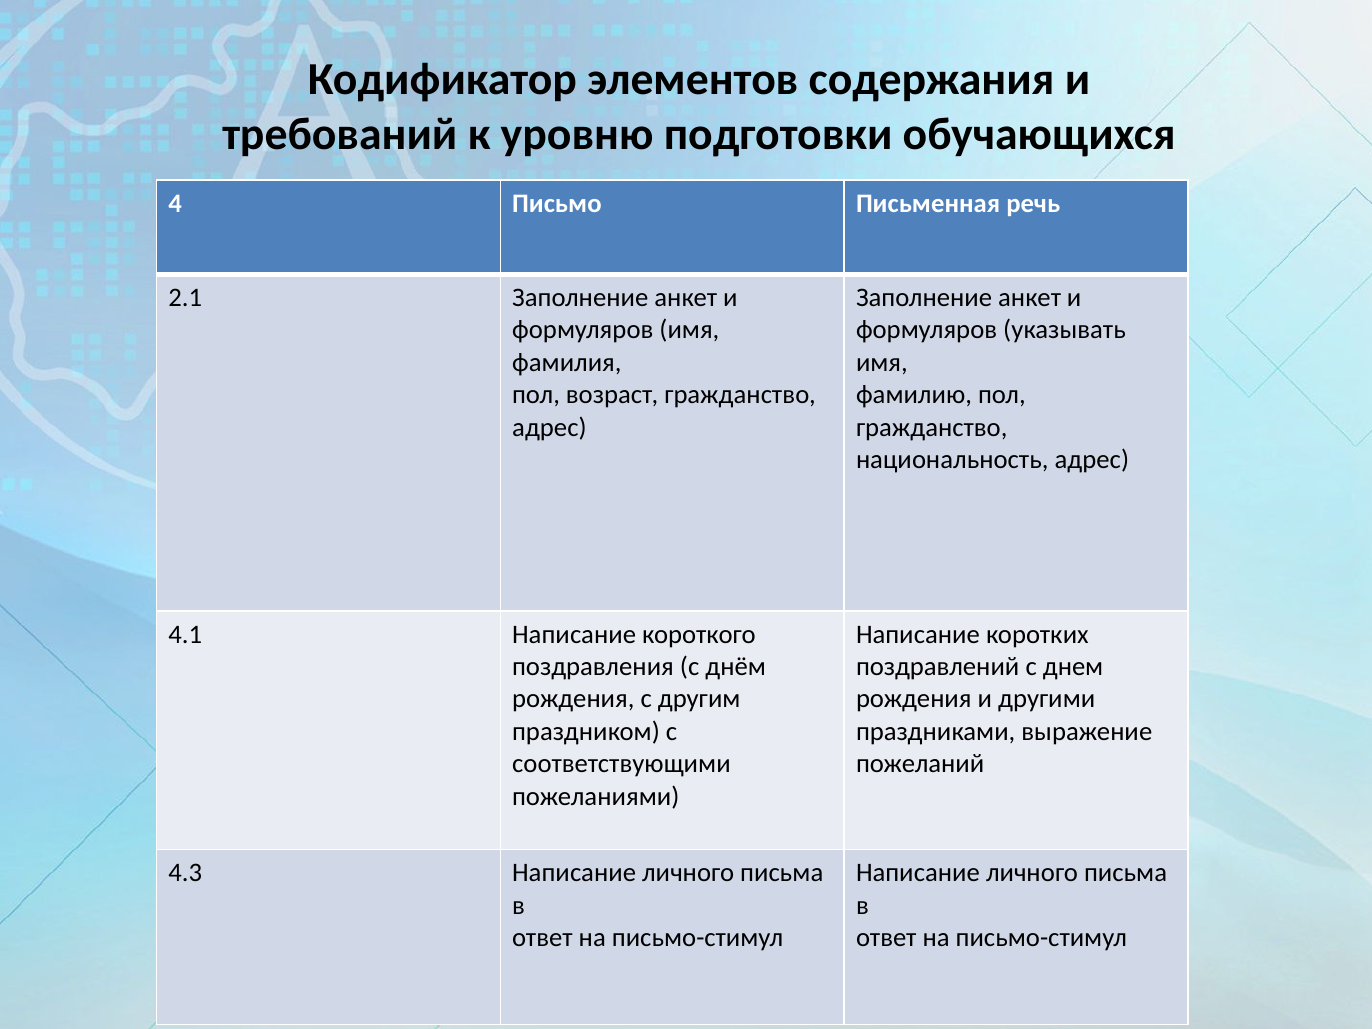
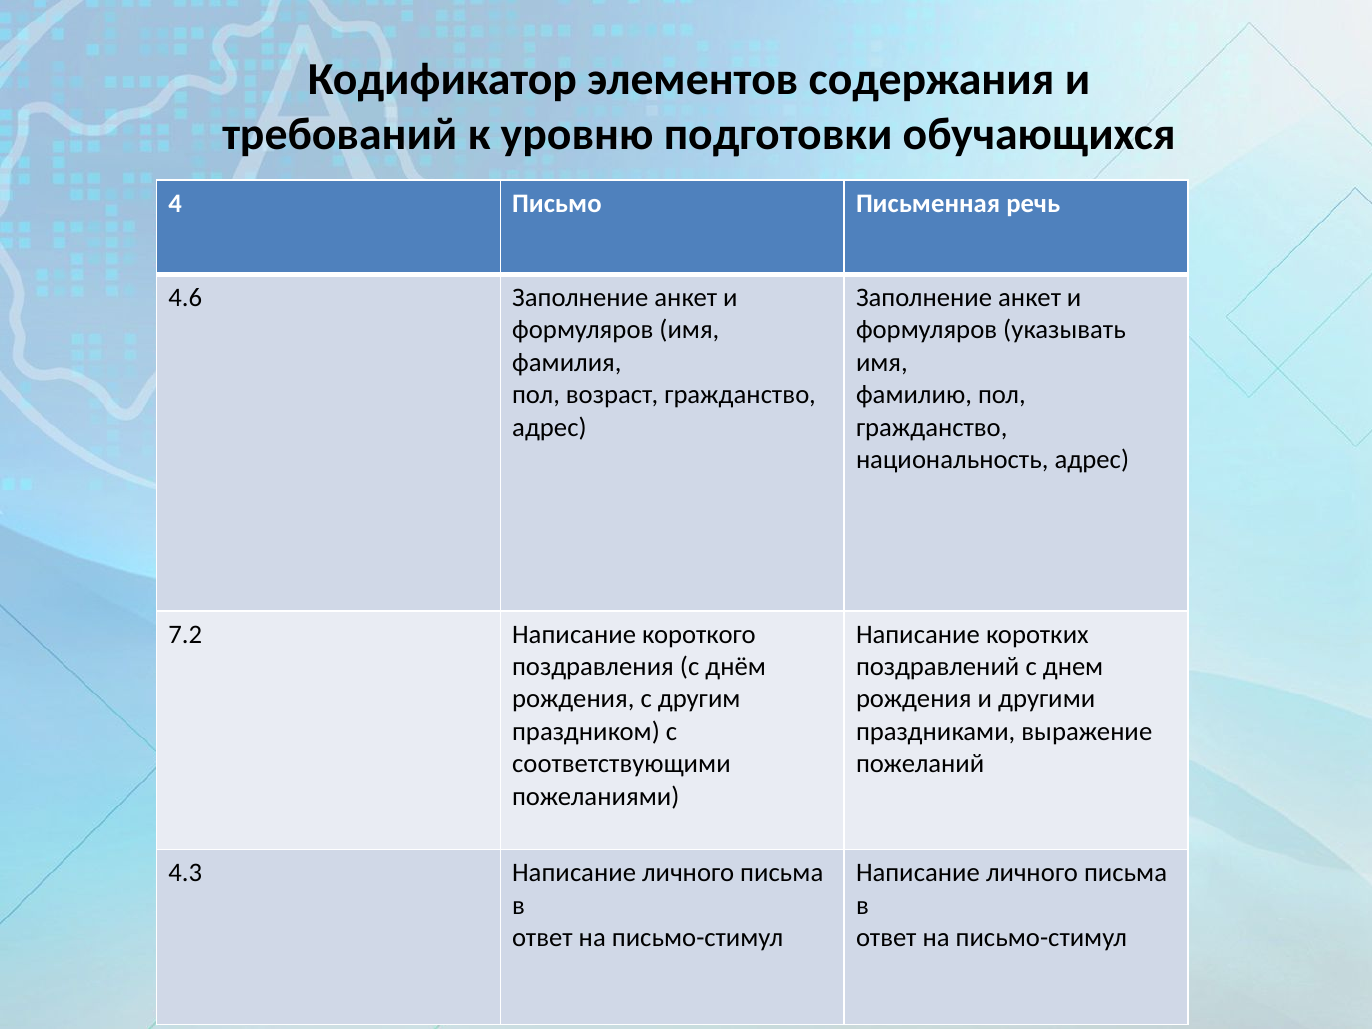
2.1: 2.1 -> 4.6 (185, 298)
4.1: 4.1 -> 7.2 (185, 634)
